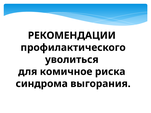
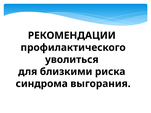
комичное: комичное -> близкими (66, 72)
